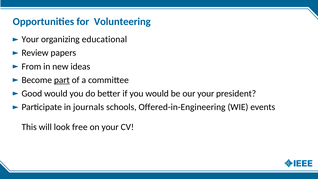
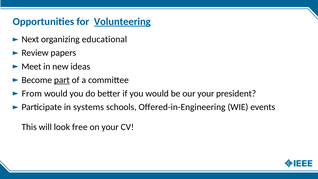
Volunteering underline: none -> present (122, 22)
Your: Your -> Next (30, 39)
From: From -> Meet (31, 66)
Good: Good -> From (32, 94)
journals: journals -> systems (89, 107)
